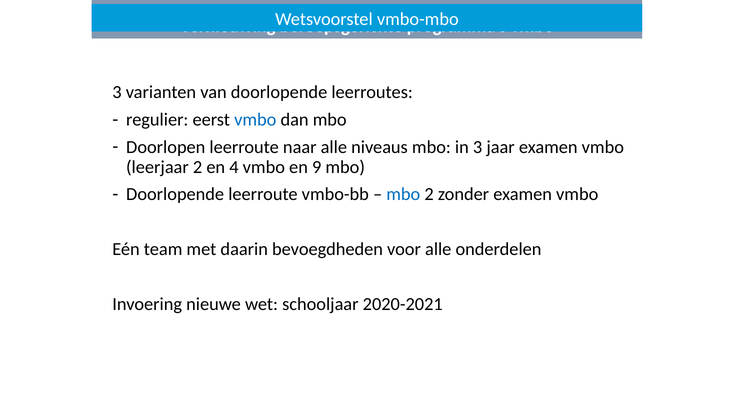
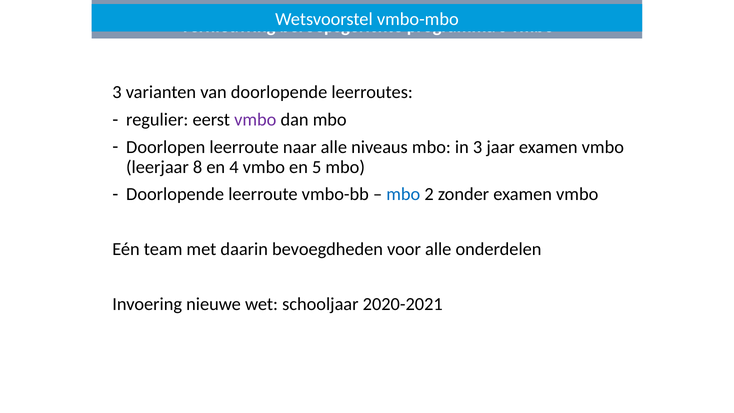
vmbo colour: blue -> purple (255, 120)
leerjaar 2: 2 -> 8 (198, 167)
9: 9 -> 5 (317, 167)
